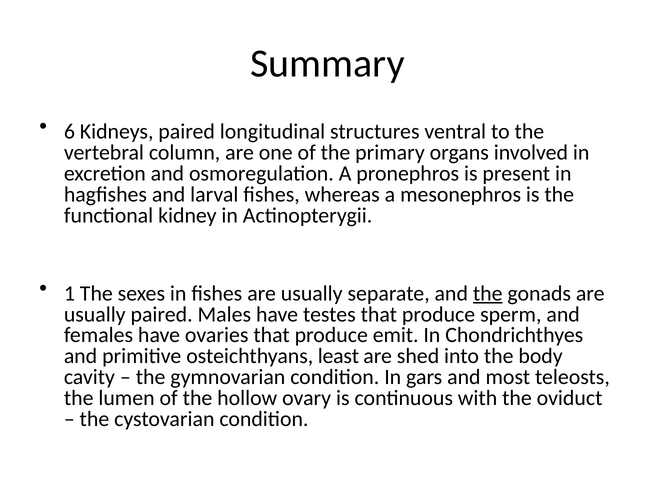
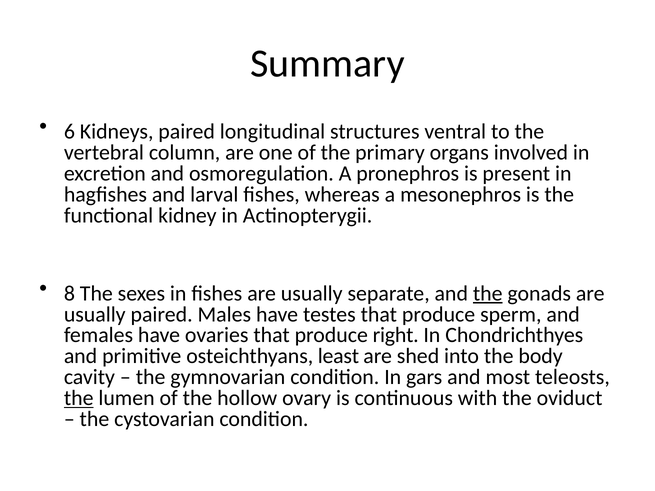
1: 1 -> 8 (69, 294)
emit: emit -> right (396, 335)
the underline: none -> present (79, 398)
